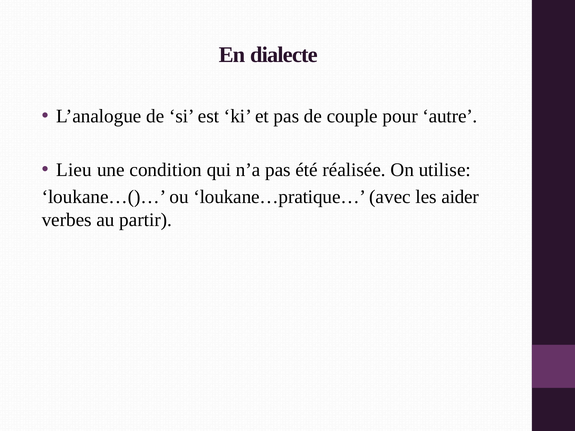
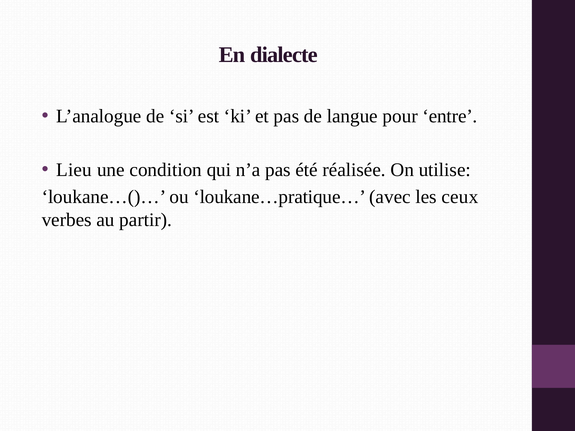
couple: couple -> langue (352, 116)
autre: autre -> entre (450, 116)
aider: aider -> ceux (460, 197)
